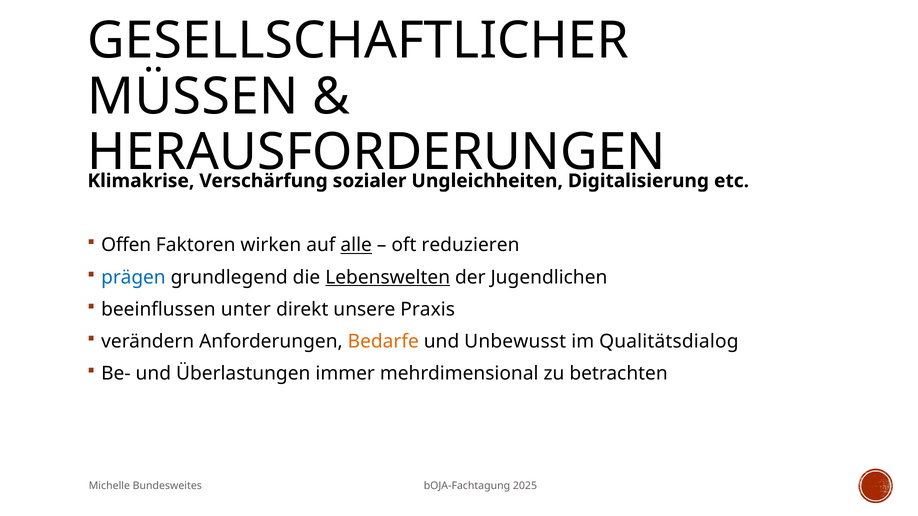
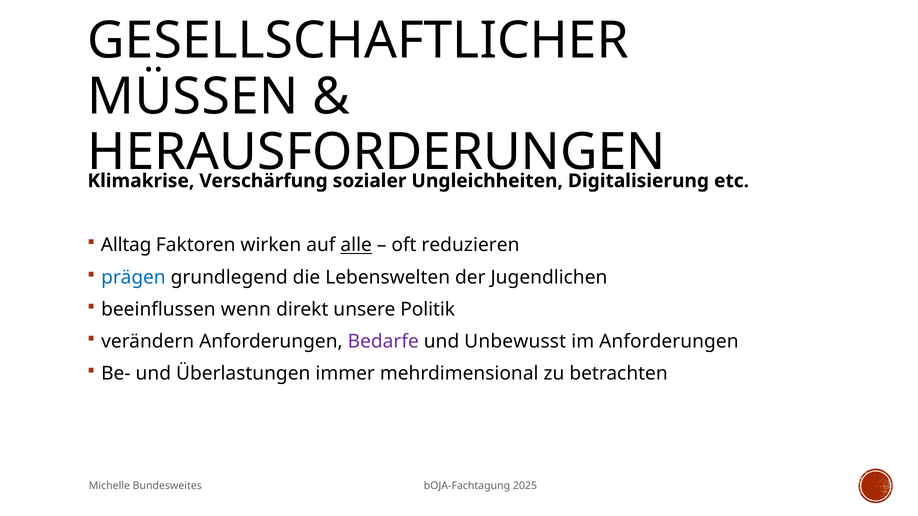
Offen: Offen -> Alltag (126, 245)
Lebenswelten underline: present -> none (388, 277)
unter: unter -> wenn (246, 310)
Praxis: Praxis -> Politik (428, 310)
Bedarfe colour: orange -> purple (383, 342)
im Qualitätsdialog: Qualitätsdialog -> Anforderungen (669, 342)
